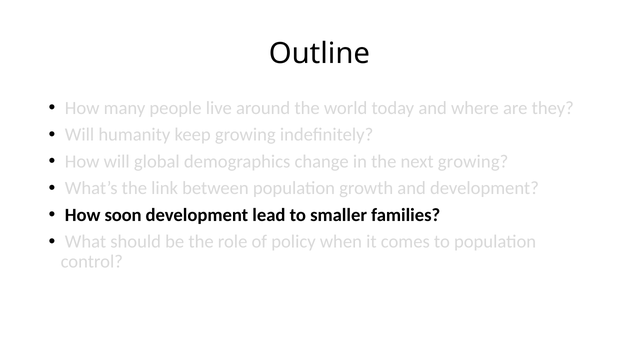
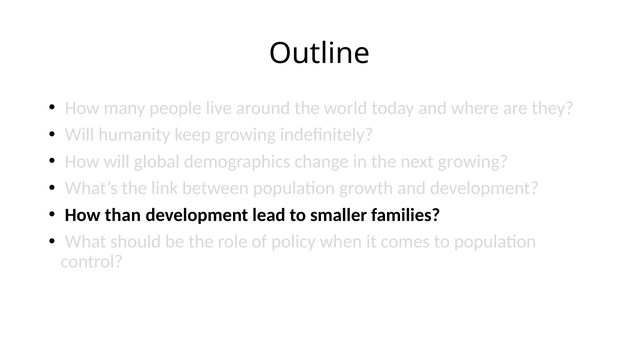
soon: soon -> than (123, 215)
